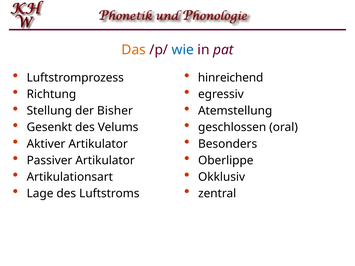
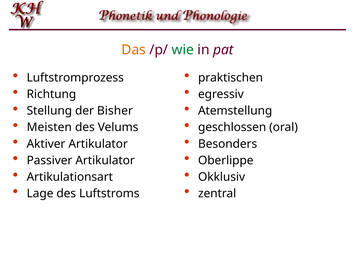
wie colour: blue -> green (183, 50)
hinreichend: hinreichend -> praktischen (231, 78)
Gesenkt: Gesenkt -> Meisten (49, 127)
